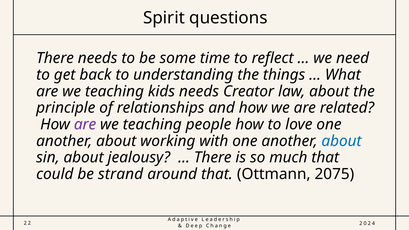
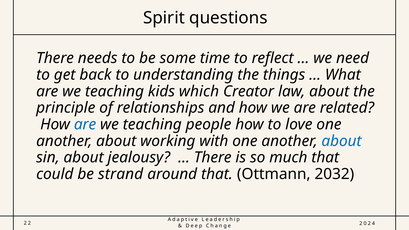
kids needs: needs -> which (199, 91)
are colour: purple -> blue (85, 124)
2075: 2075 -> 2032 (334, 174)
